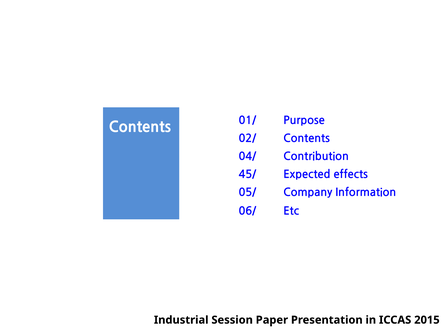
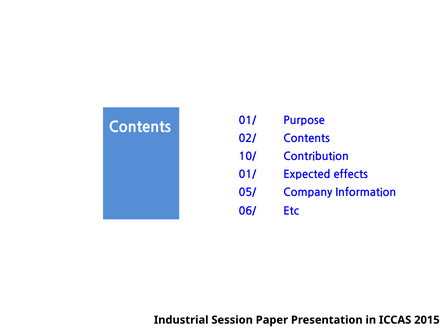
04/: 04/ -> 10/ (247, 157)
45/: 45/ -> 01/ (247, 175)
